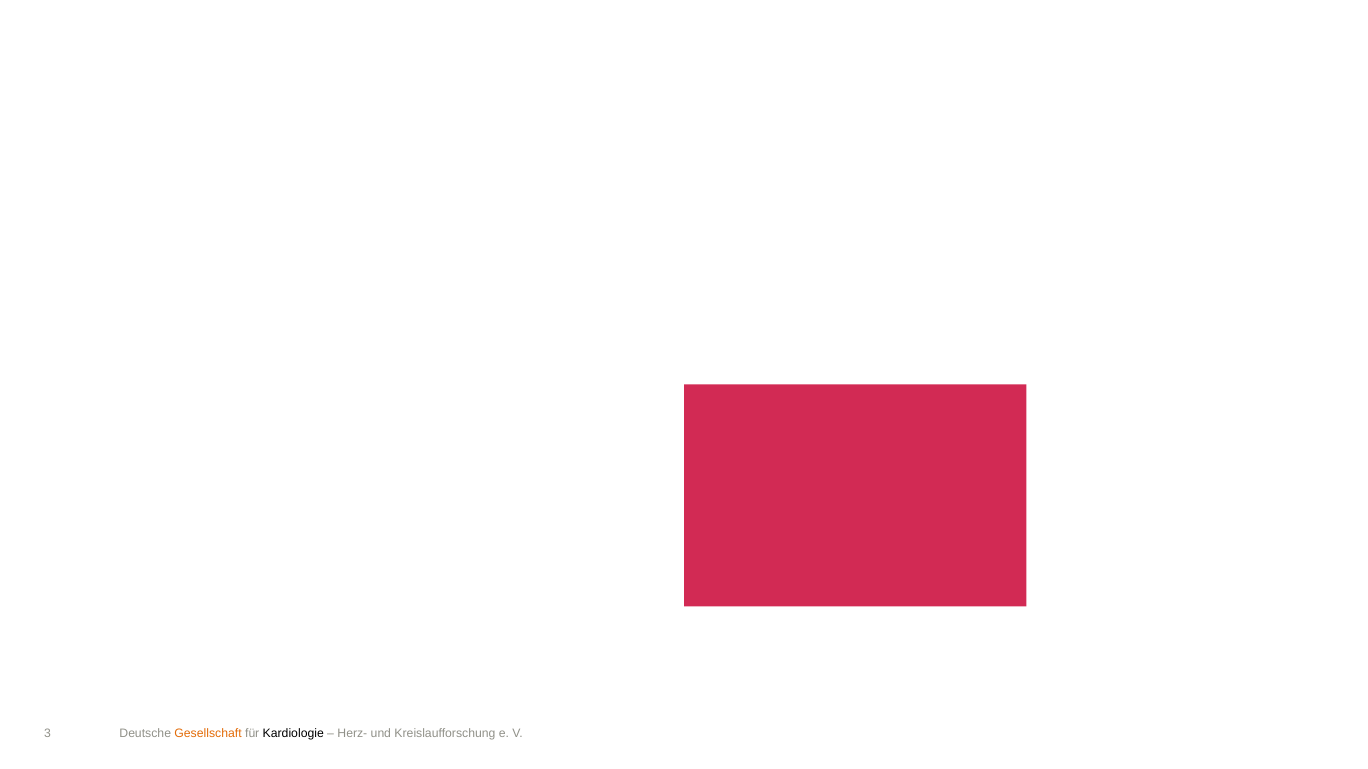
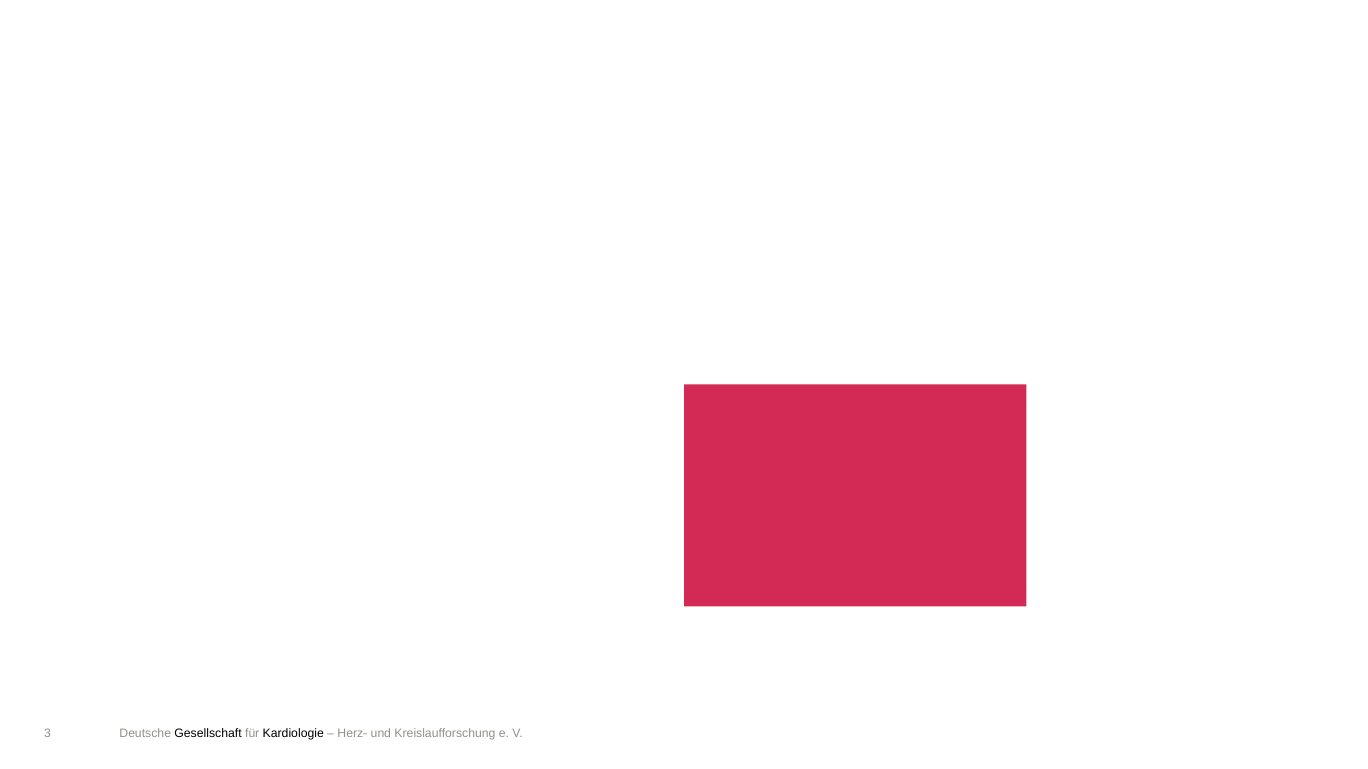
Gesellschaft colour: orange -> black (208, 734)
